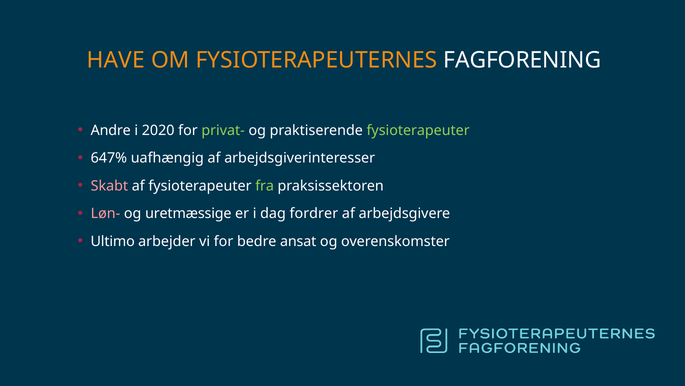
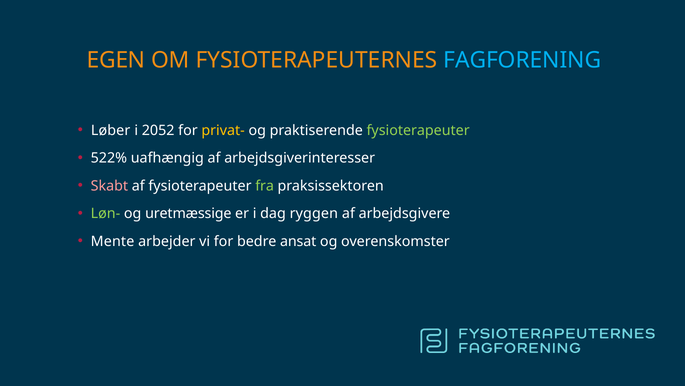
HAVE: HAVE -> EGEN (116, 60)
FAGFORENING colour: white -> light blue (522, 60)
Andre: Andre -> Løber (111, 130)
2020: 2020 -> 2052 (158, 130)
privat- colour: light green -> yellow (223, 130)
647%: 647% -> 522% (109, 158)
Løn- colour: pink -> light green (105, 213)
fordrer: fordrer -> ryggen (314, 213)
Ultimo: Ultimo -> Mente (113, 241)
